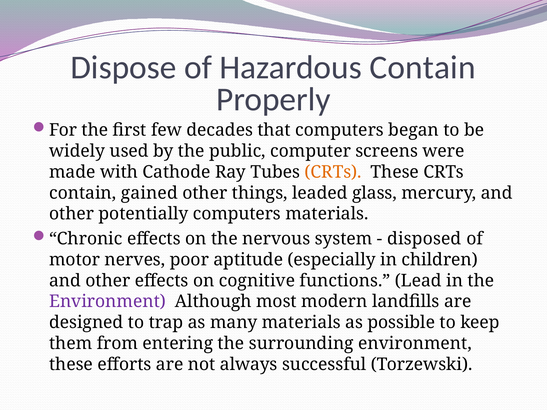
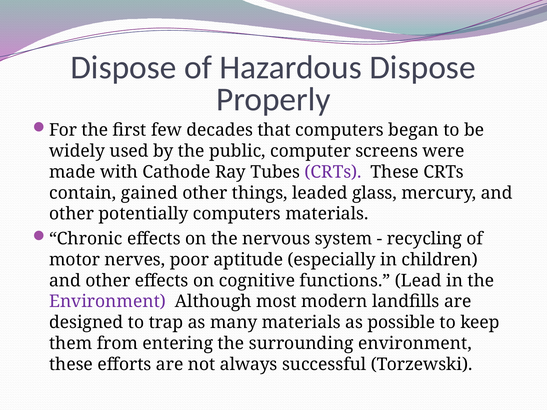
Hazardous Contain: Contain -> Dispose (423, 67)
CRTs colour: orange -> purple (333, 172)
disposed: disposed -> recycling (424, 239)
